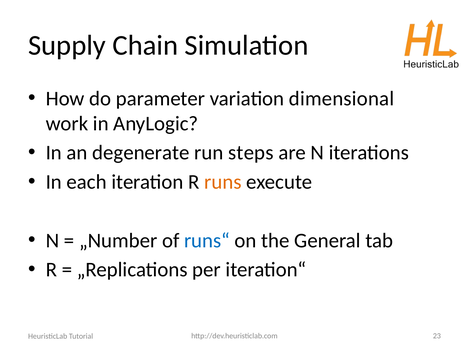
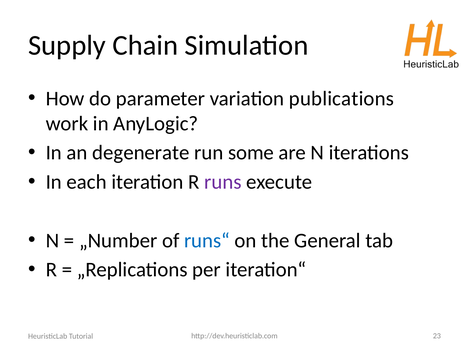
dimensional: dimensional -> publications (342, 98)
steps: steps -> some (251, 153)
runs colour: orange -> purple (223, 182)
